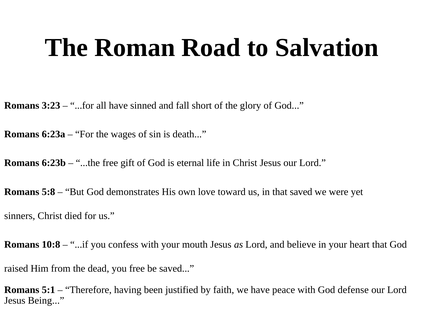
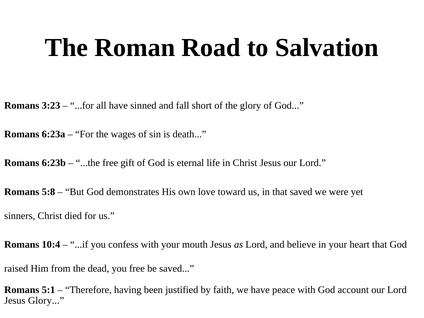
10:8: 10:8 -> 10:4 (51, 245)
defense: defense -> account (353, 290)
Jesus Being: Being -> Glory (46, 301)
